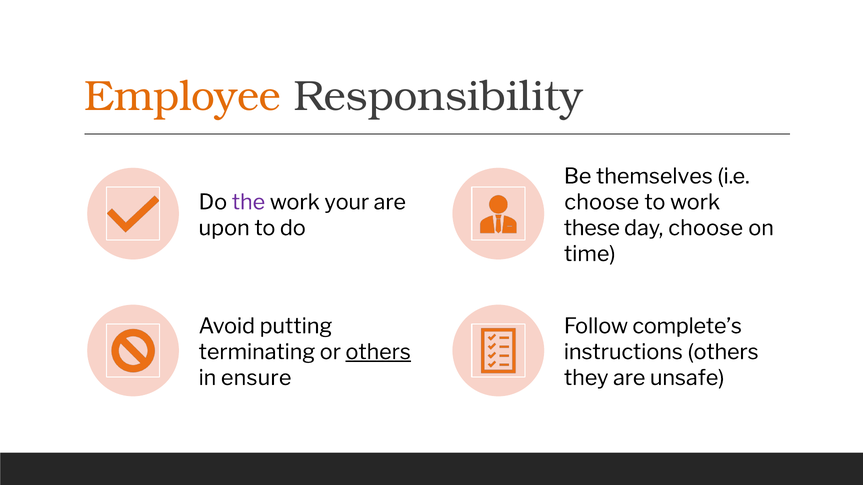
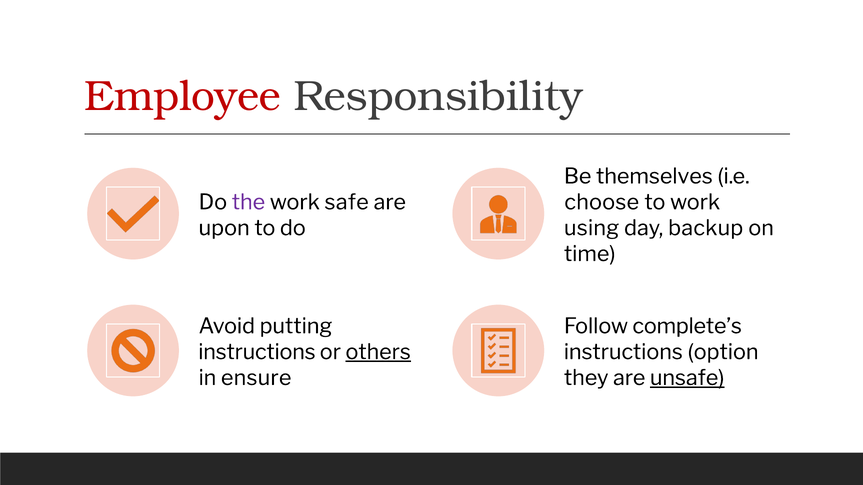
Employee colour: orange -> red (182, 97)
your: your -> safe (347, 202)
these: these -> using (592, 228)
day choose: choose -> backup (706, 228)
terminating: terminating -> instructions (257, 352)
instructions others: others -> option (723, 352)
unsafe underline: none -> present (687, 378)
